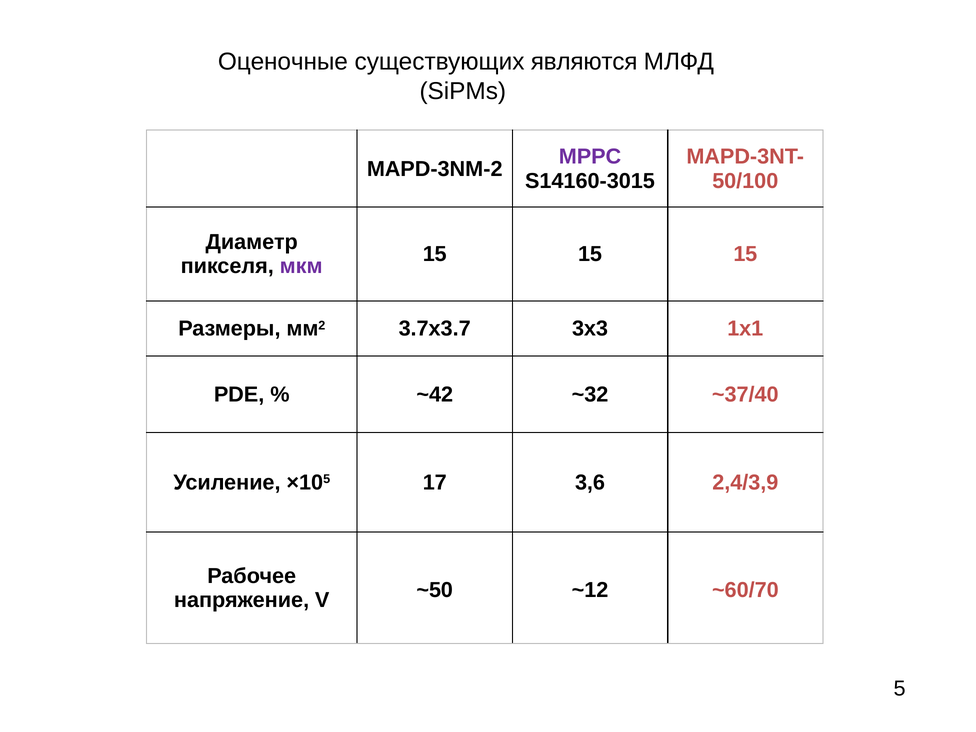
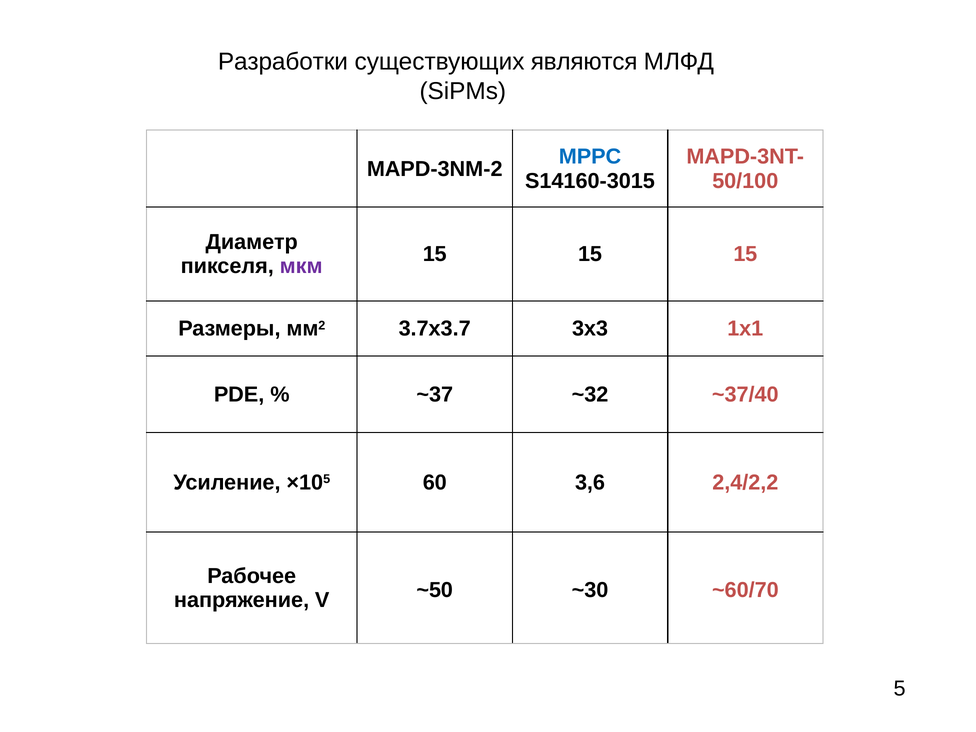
Оценочные: Оценочные -> Разработки (283, 62)
MPPC colour: purple -> blue (590, 157)
~42: ~42 -> ~37 (435, 395)
17: 17 -> 60 (435, 483)
2,4/3,9: 2,4/3,9 -> 2,4/2,2 (745, 483)
~12: ~12 -> ~30 (590, 590)
